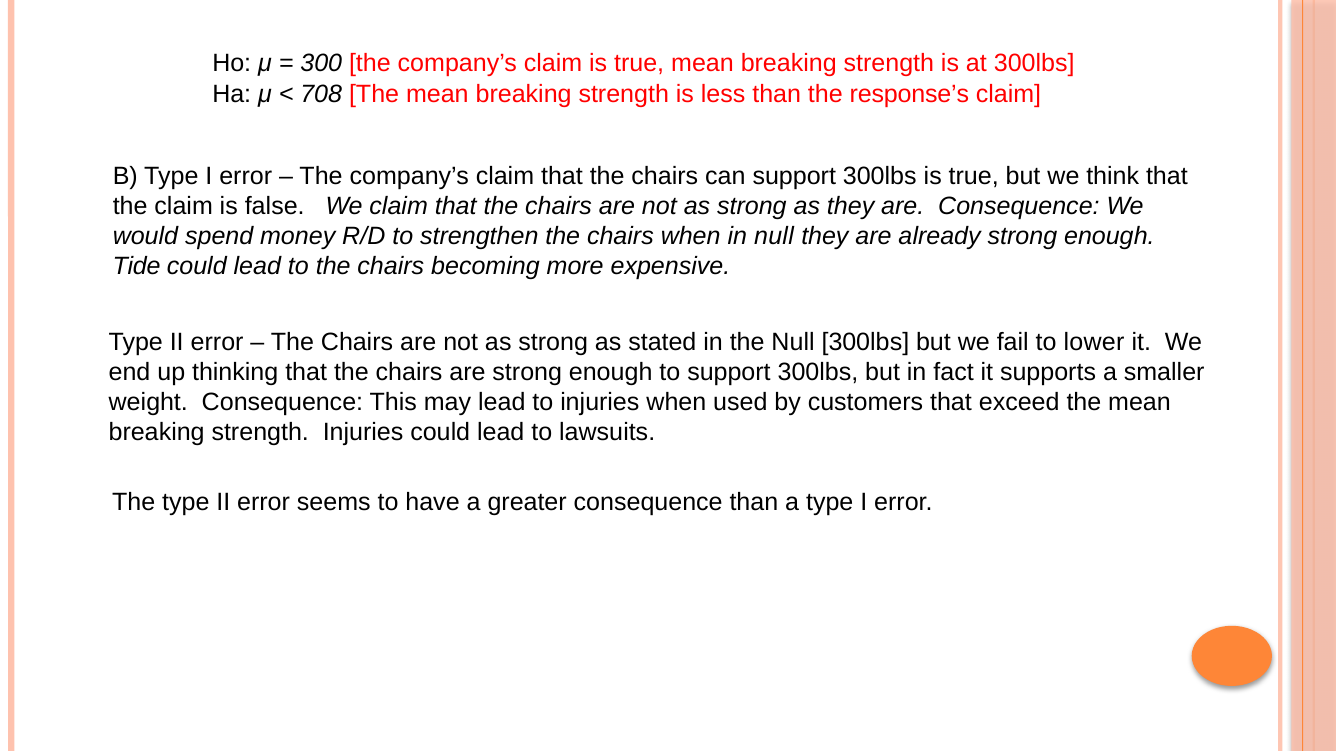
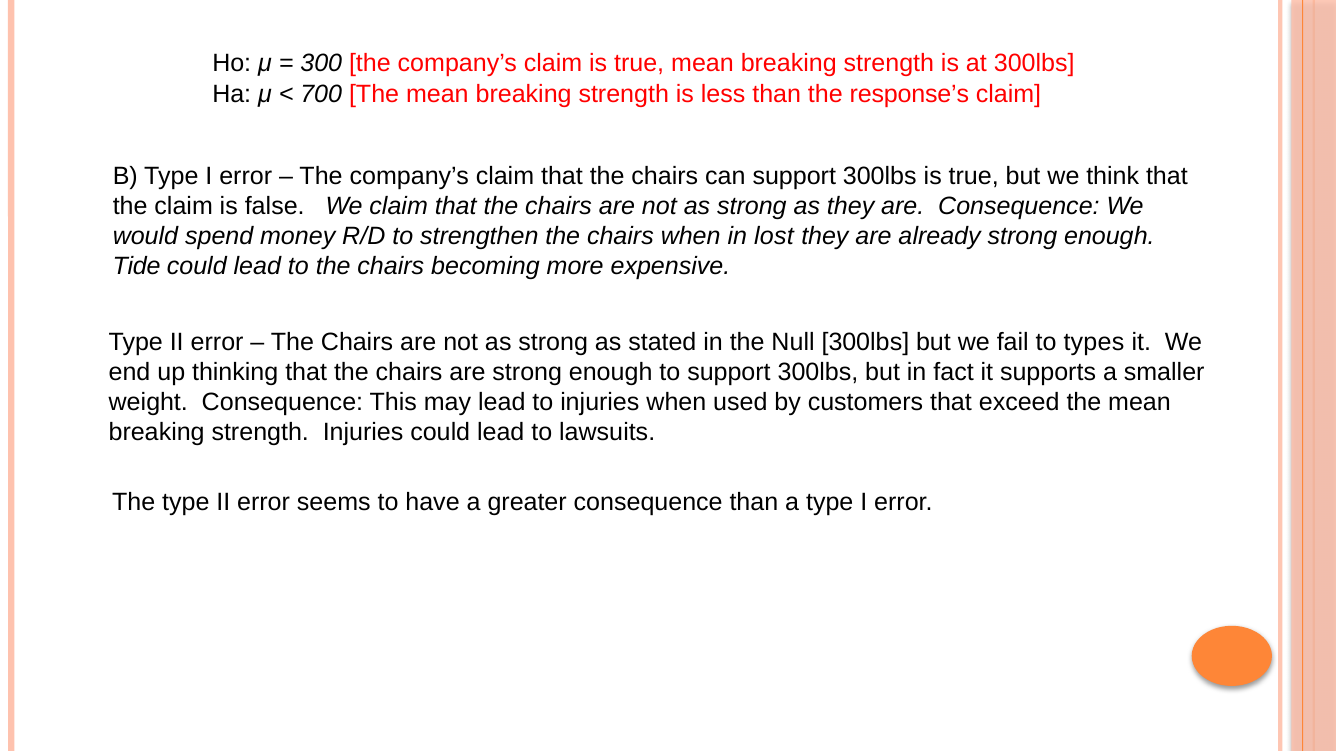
708: 708 -> 700 (321, 94)
in null: null -> lost (774, 237)
lower: lower -> types (1094, 342)
